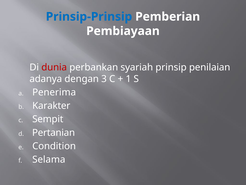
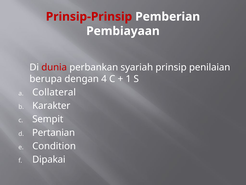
Prinsip-Prinsip colour: blue -> red (89, 17)
adanya: adanya -> berupa (46, 79)
3: 3 -> 4 (104, 79)
Penerima: Penerima -> Collateral (54, 92)
Selama: Selama -> Dipakai (49, 159)
